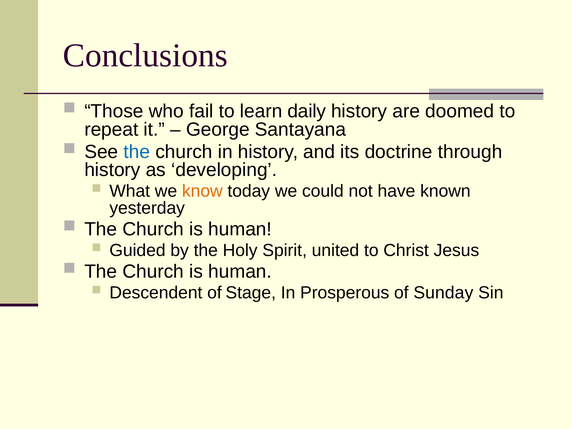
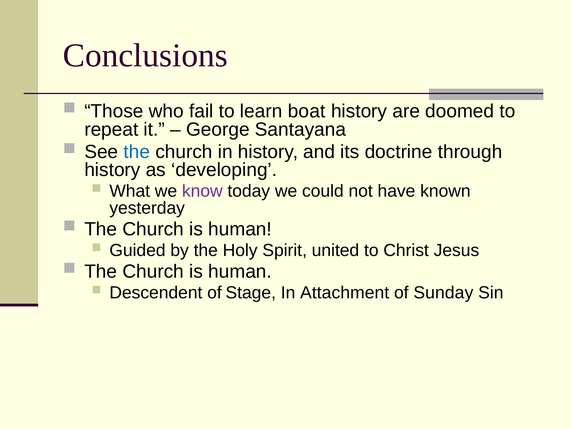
daily: daily -> boat (307, 111)
know colour: orange -> purple (202, 191)
Prosperous: Prosperous -> Attachment (345, 293)
